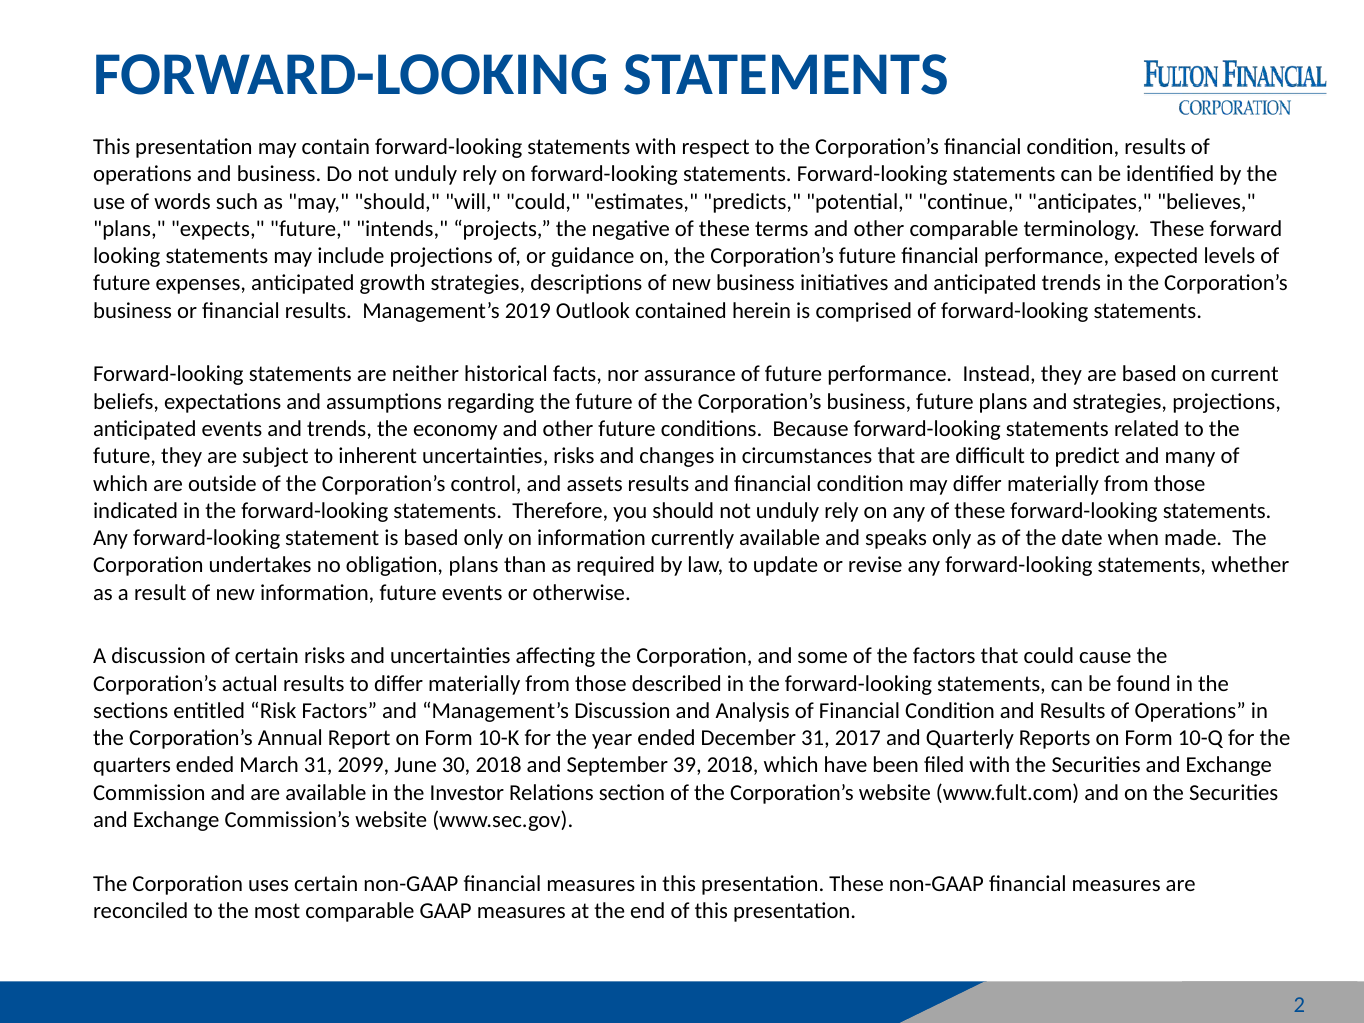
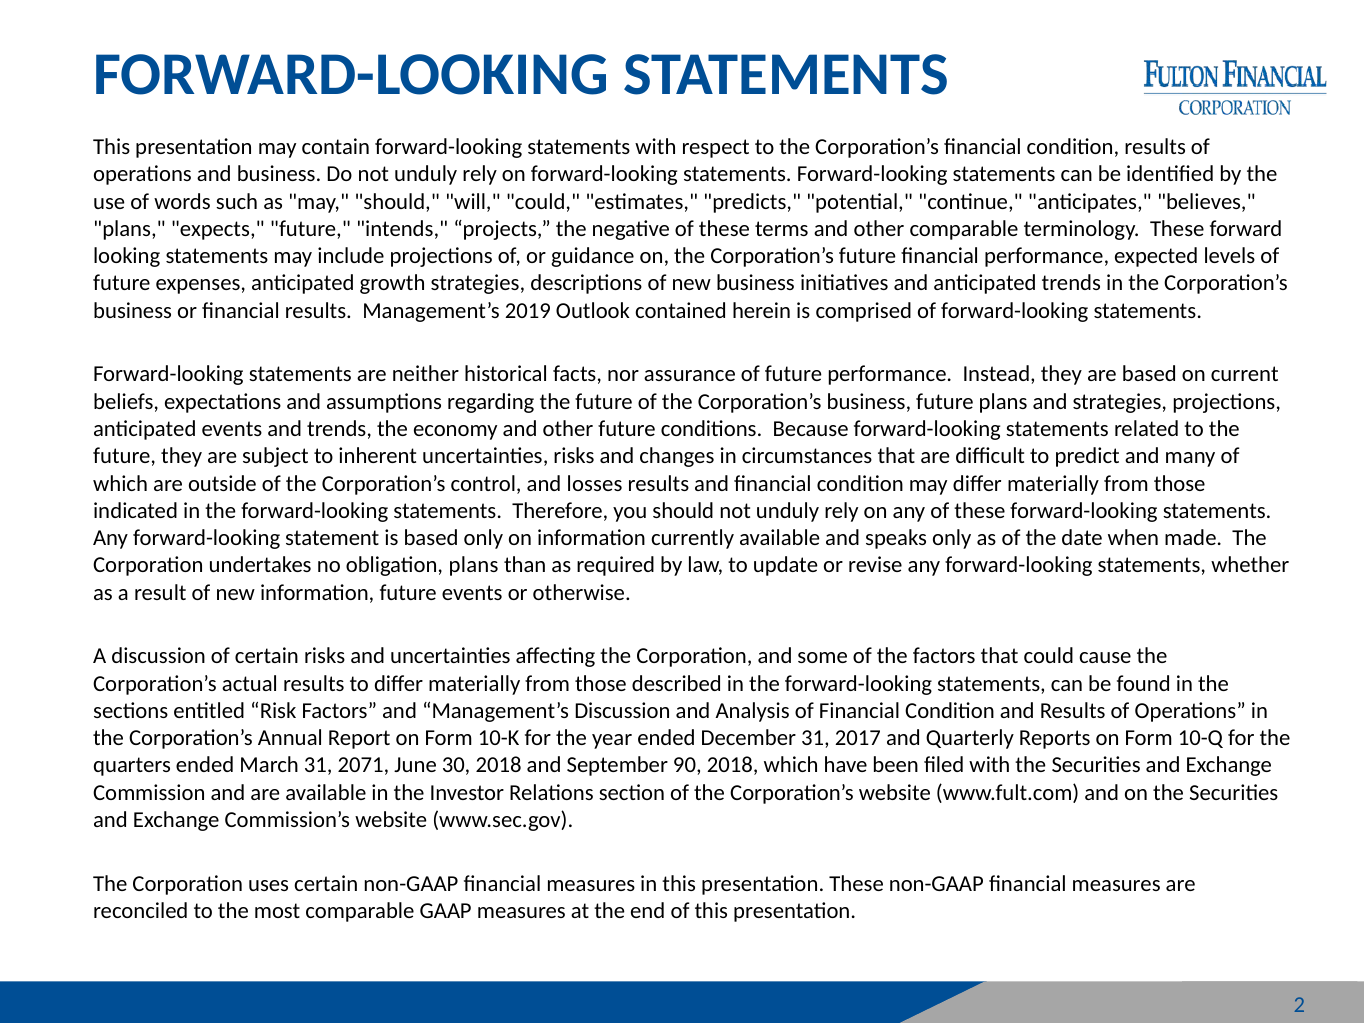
assets: assets -> losses (595, 484)
2099: 2099 -> 2071 (363, 765)
39: 39 -> 90 (687, 765)
